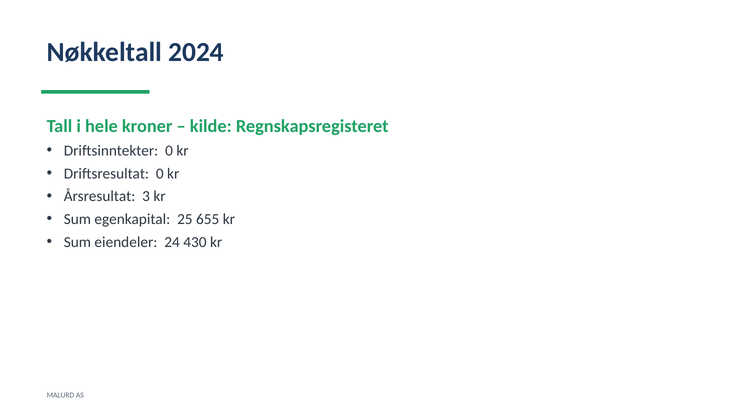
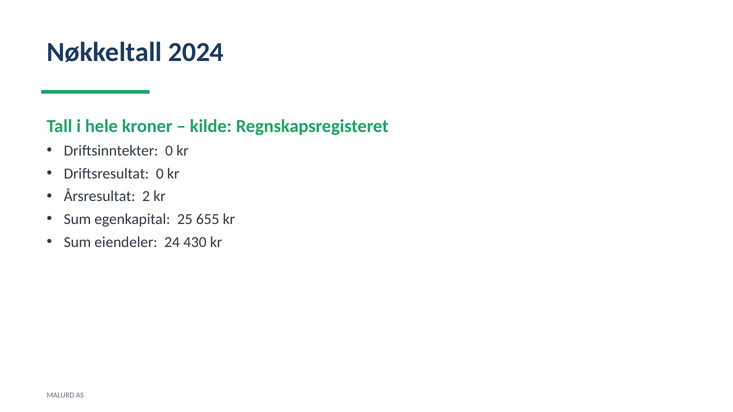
3: 3 -> 2 (146, 197)
